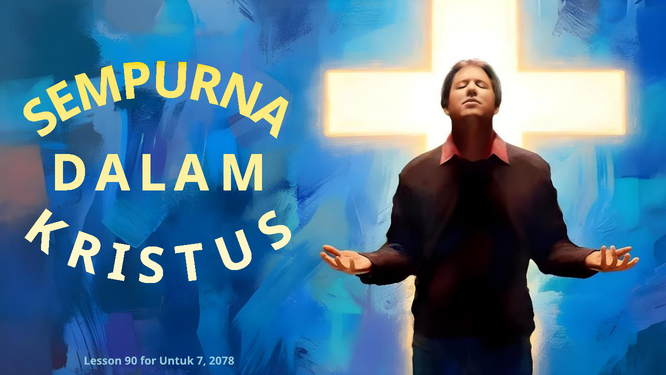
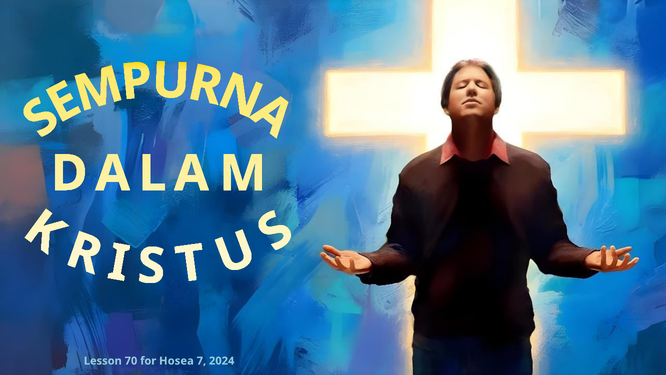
90: 90 -> 70 (131, 361)
Untuk: Untuk -> Hosea (176, 361)
2078: 2078 -> 2024 (222, 361)
